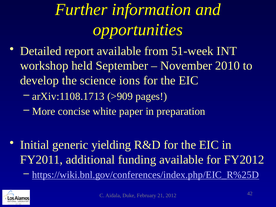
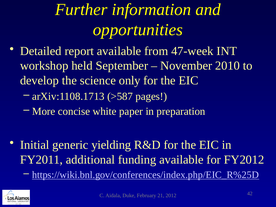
51-week: 51-week -> 47-week (192, 51)
ions: ions -> only (130, 80)
>909: >909 -> >587 (120, 96)
